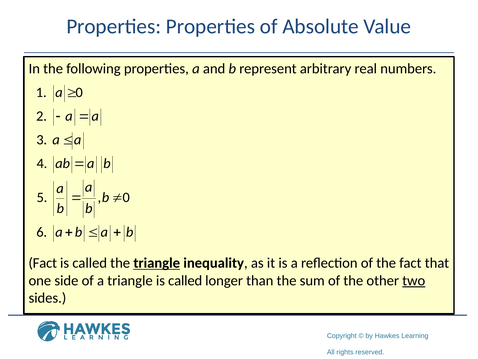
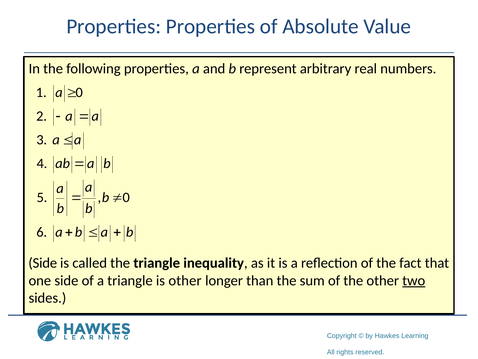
Fact: Fact -> Side (43, 263)
triangle underline: present -> none (157, 263)
triangle is called: called -> other (185, 280)
